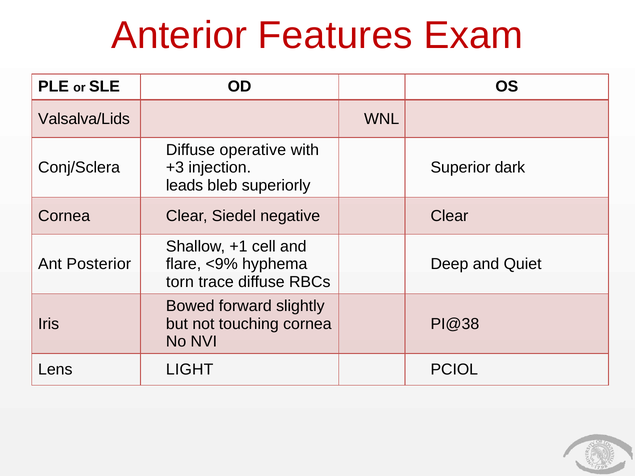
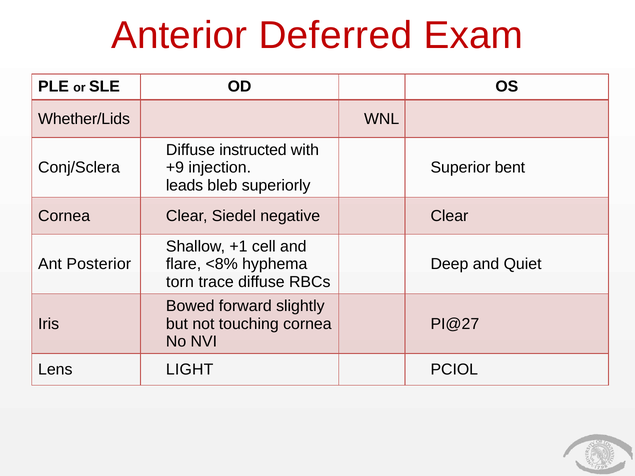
Features: Features -> Deferred (335, 35)
Valsalva/Lids: Valsalva/Lids -> Whether/Lids (84, 119)
operative: operative -> instructed (253, 150)
+3: +3 -> +9 (175, 168)
dark: dark -> bent (510, 168)
<9%: <9% -> <8% (222, 264)
PI@38: PI@38 -> PI@27 (455, 324)
